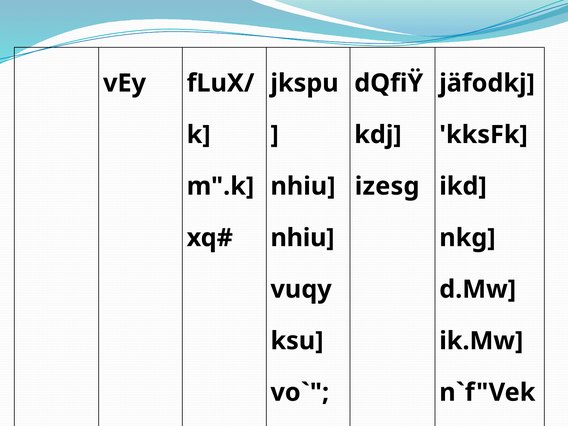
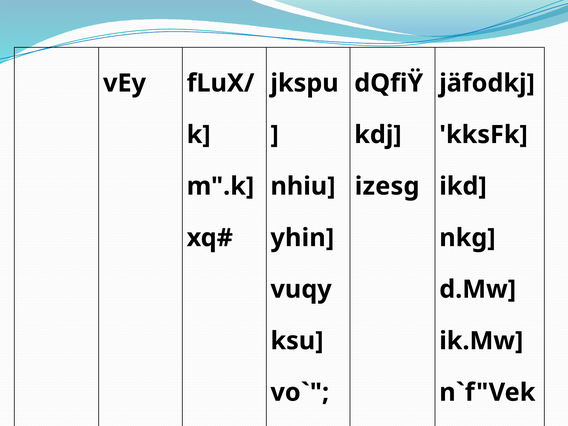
nhiu: nhiu -> yhin (302, 238)
